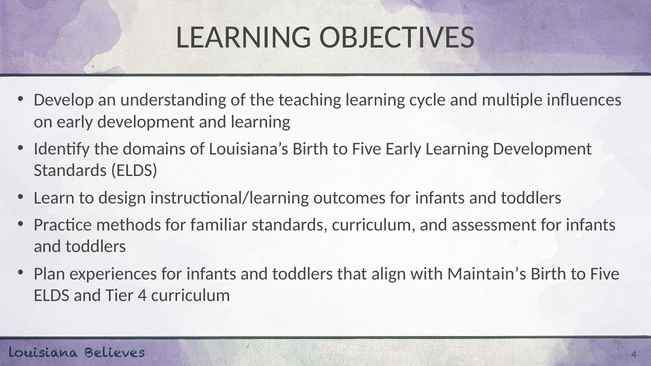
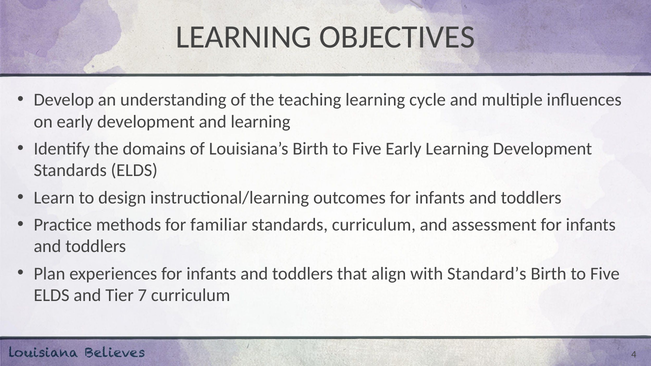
Maintain’s: Maintain’s -> Standard’s (487, 274)
Tier 4: 4 -> 7 (142, 295)
